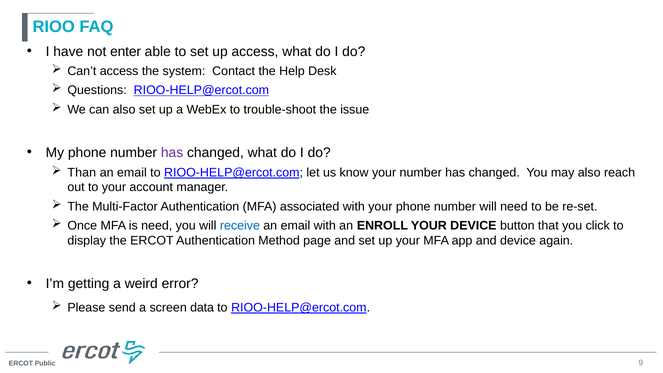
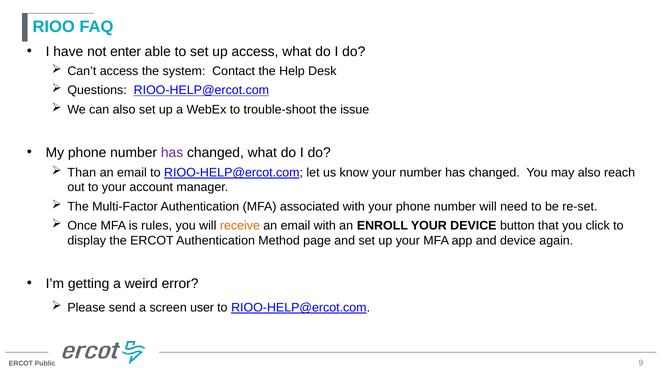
is need: need -> rules (157, 225)
receive colour: blue -> orange (240, 225)
data: data -> user (202, 308)
